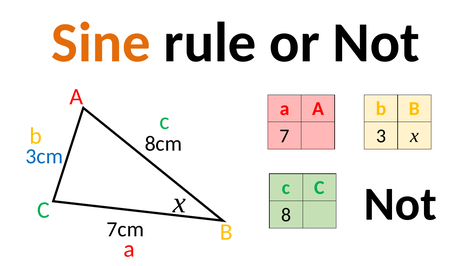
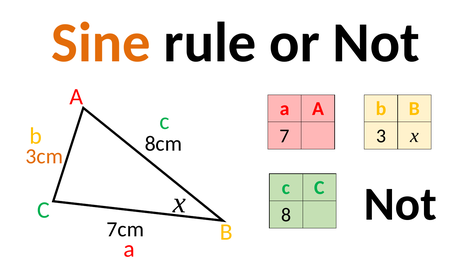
3cm colour: blue -> orange (44, 156)
